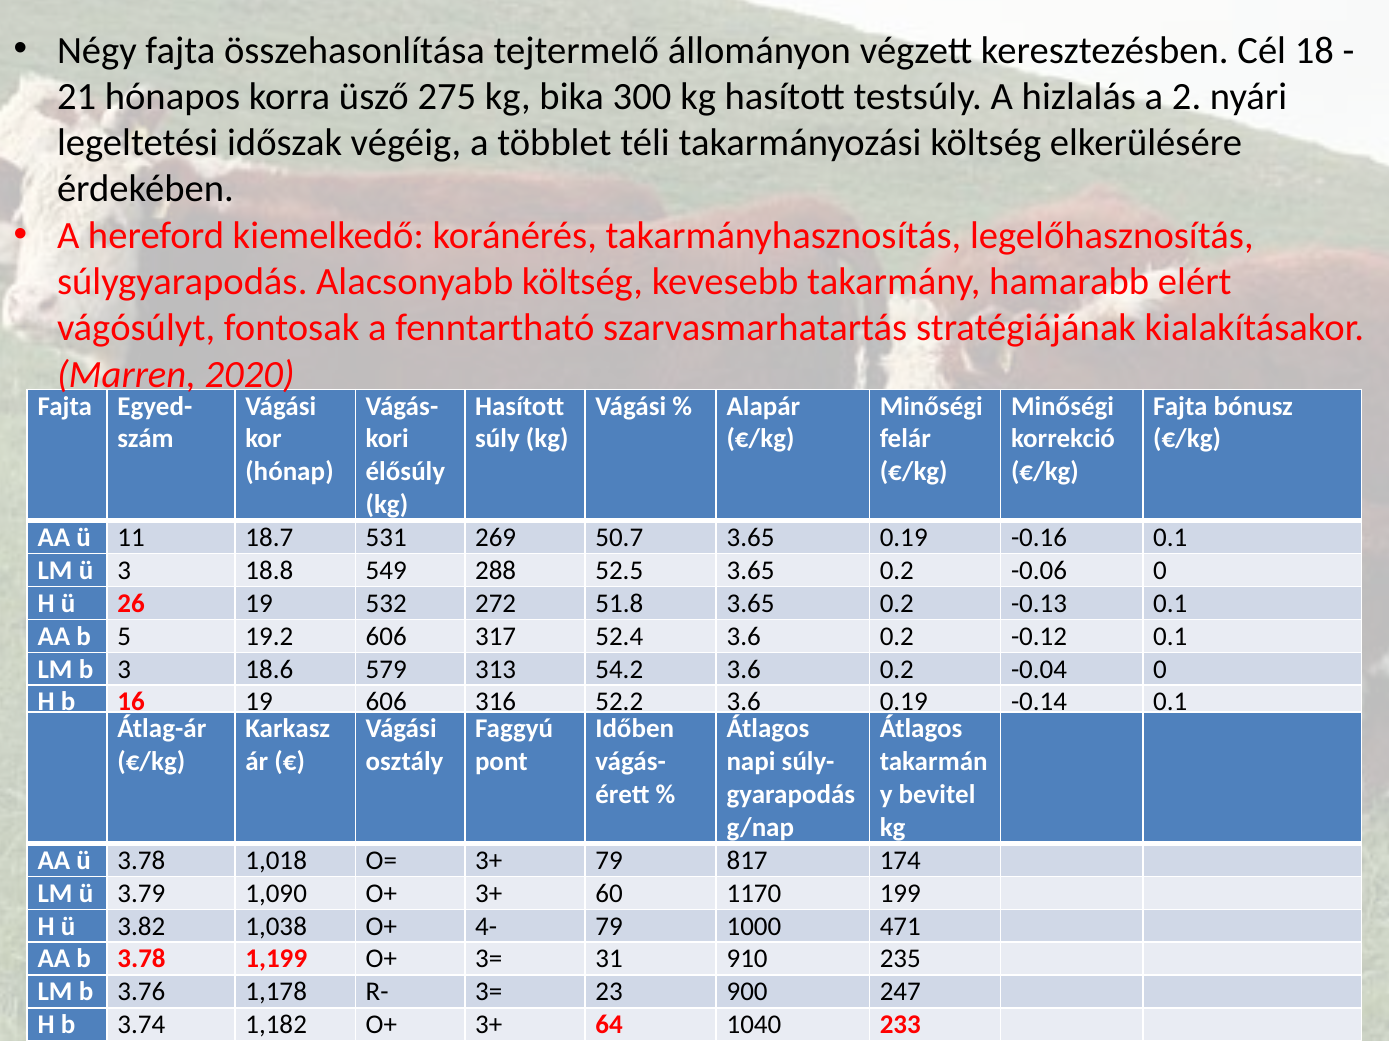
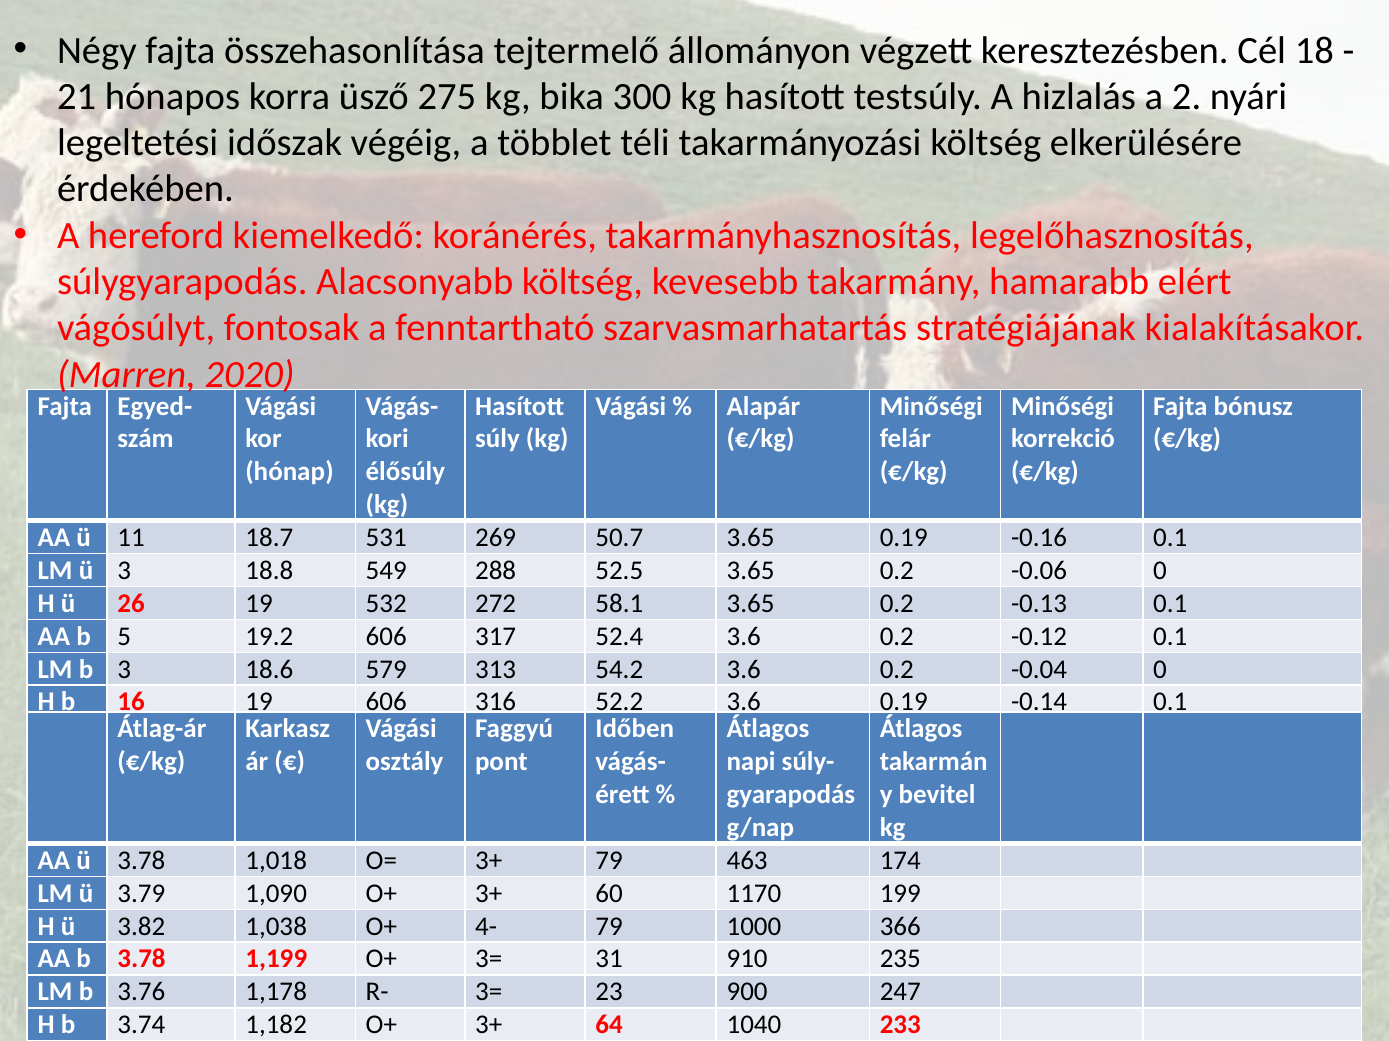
51.8: 51.8 -> 58.1 (619, 604)
817: 817 -> 463 (747, 861)
471: 471 -> 366 (900, 927)
